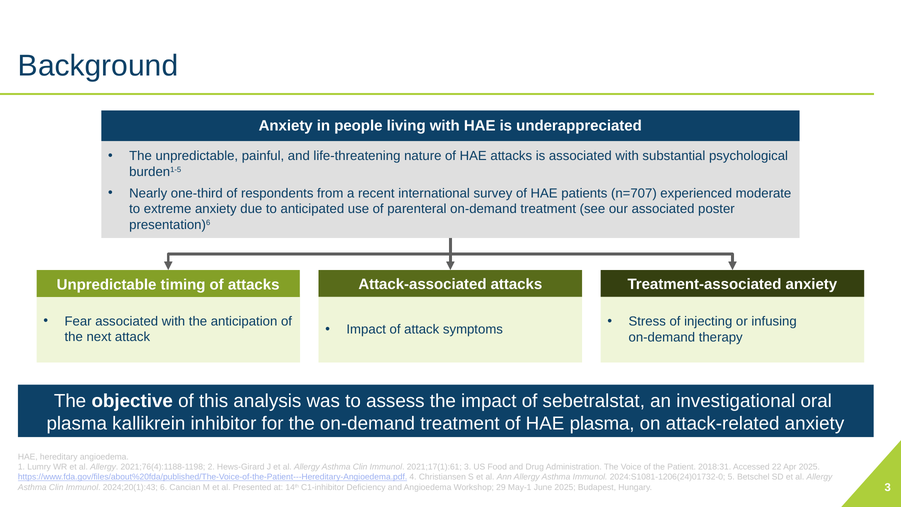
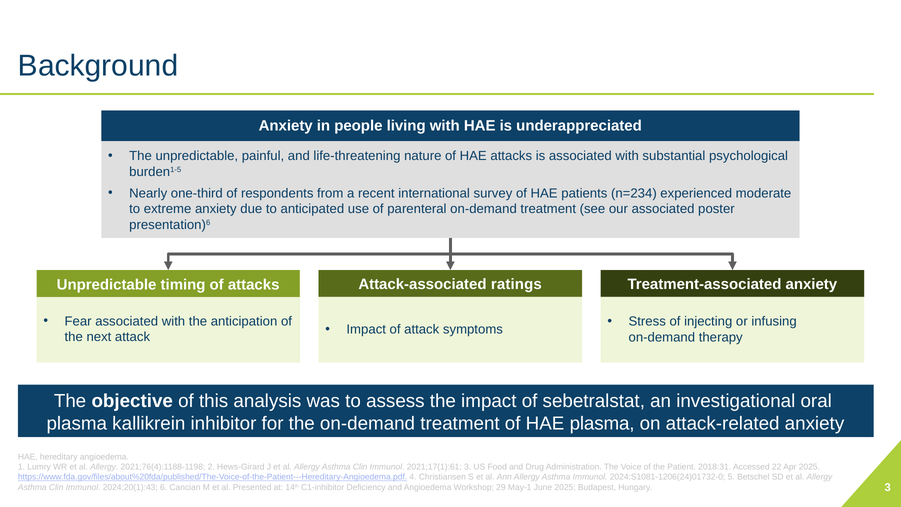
n=707: n=707 -> n=234 (634, 193)
Attack-associated attacks: attacks -> ratings (516, 284)
